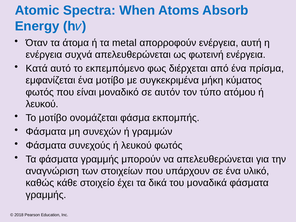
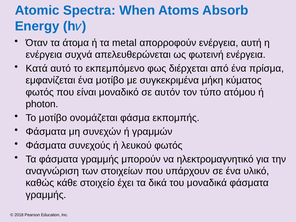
λευκού: λευκού -> photon (42, 104)
να απελευθερώνεται: απελευθερώνεται -> ηλεκτρομαγνητικό (215, 159)
